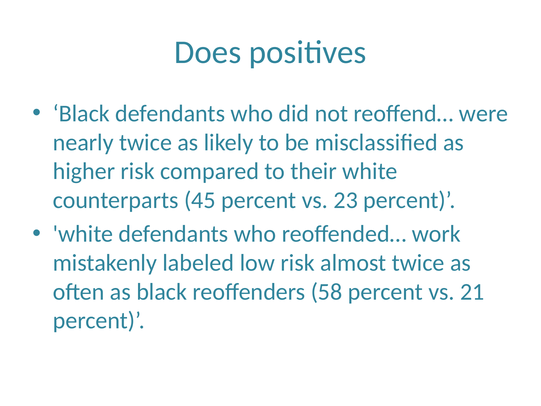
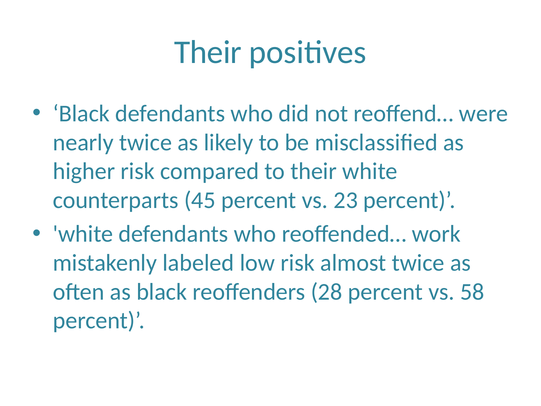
Does: Does -> Their (208, 52)
58: 58 -> 28 (327, 292)
21: 21 -> 58 (472, 292)
